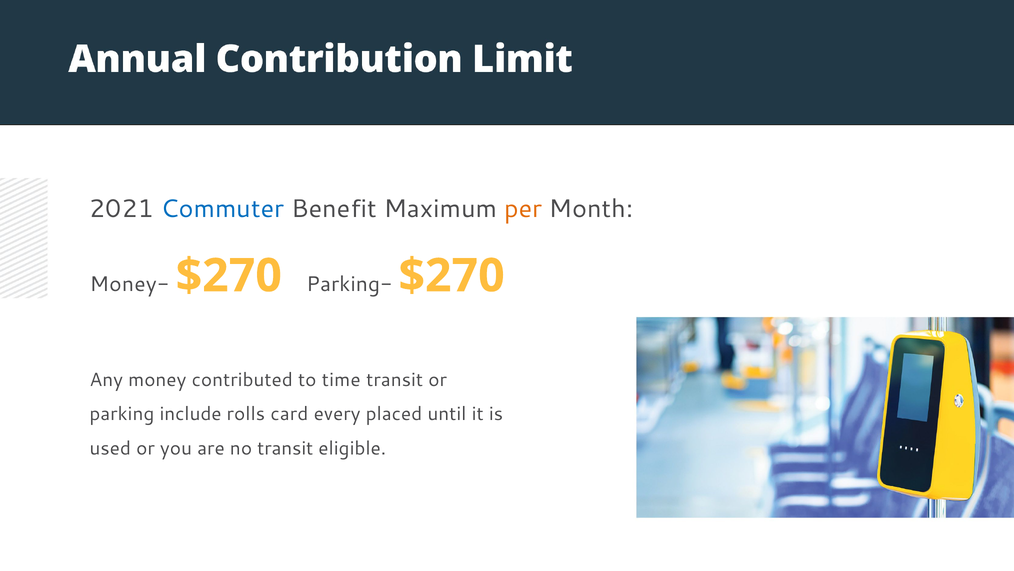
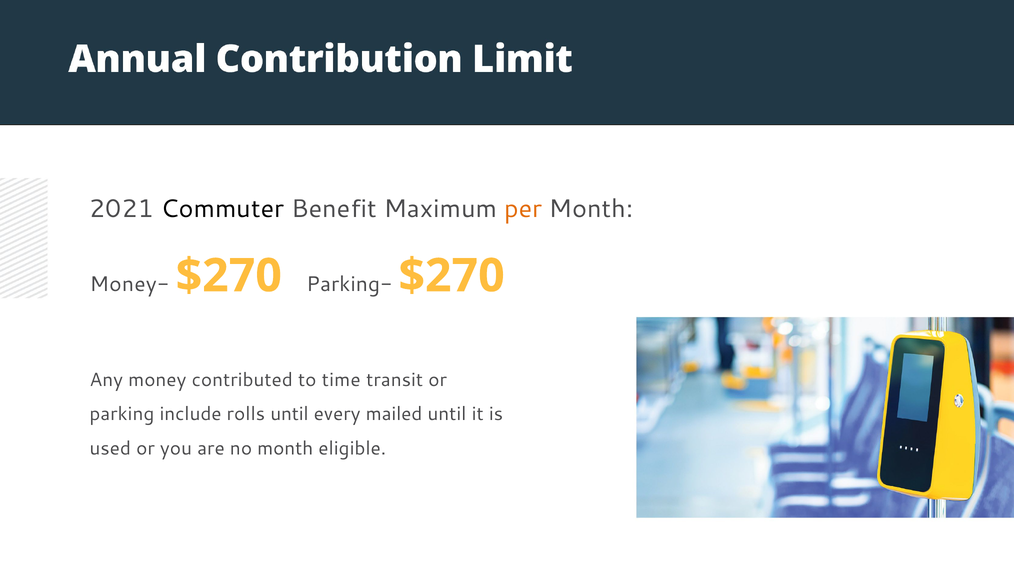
Commuter colour: blue -> black (222, 209)
rolls card: card -> until (290, 414)
placed: placed -> mailed (394, 414)
no transit: transit -> month (285, 448)
